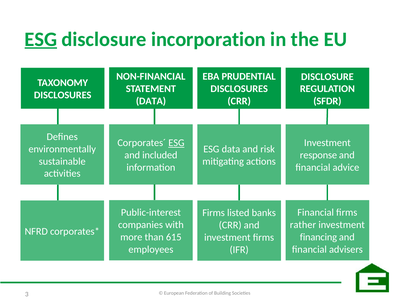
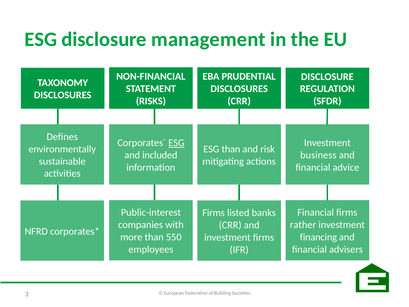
ESG underline: present -> none (41, 39)
incorporation: incorporation -> management (208, 39)
DATA: DATA -> RISKS (151, 101)
ESG data: data -> than (231, 149)
response: response -> business (318, 155)
615: 615 -> 550 (174, 237)
